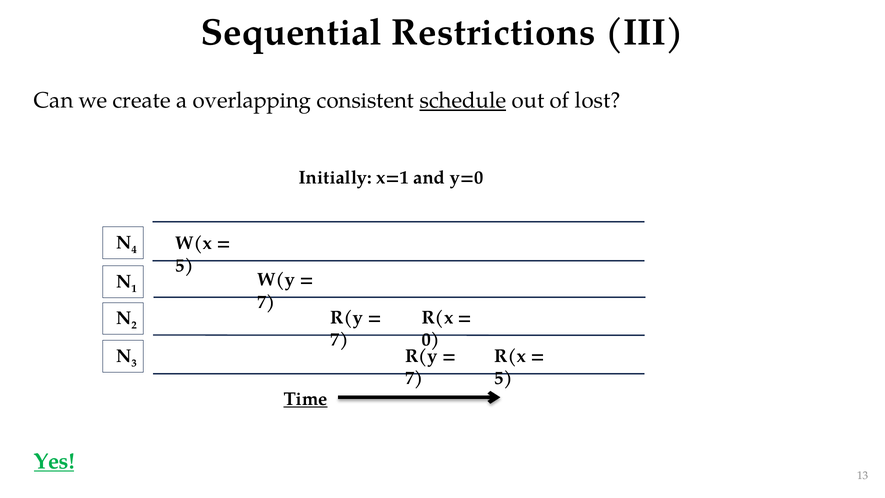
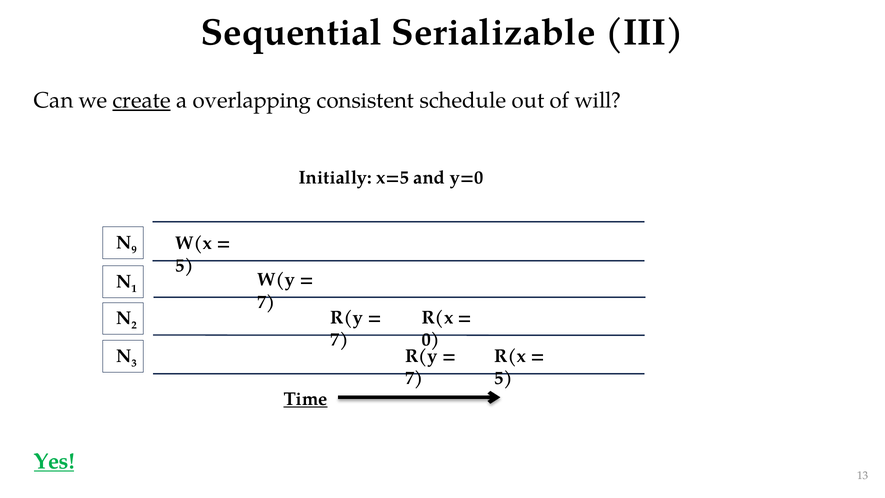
Restrictions: Restrictions -> Serializable (493, 33)
create underline: none -> present (142, 101)
schedule underline: present -> none (463, 101)
lost: lost -> will (598, 101)
x=1: x=1 -> x=5 (393, 177)
4: 4 -> 9 (134, 250)
